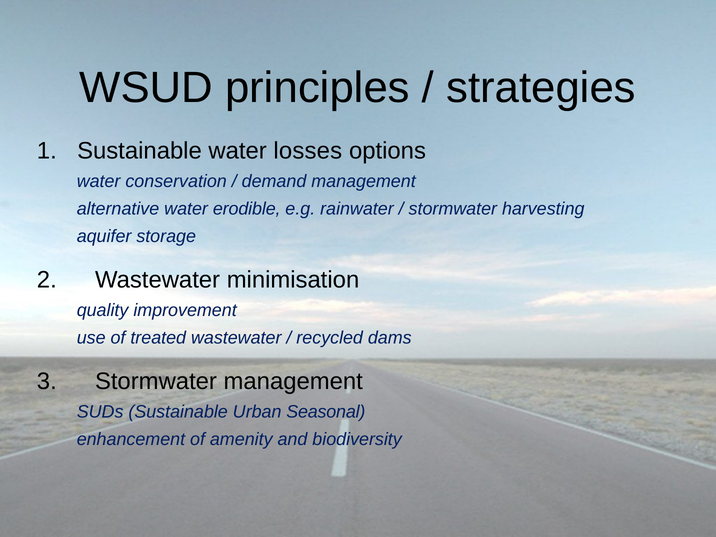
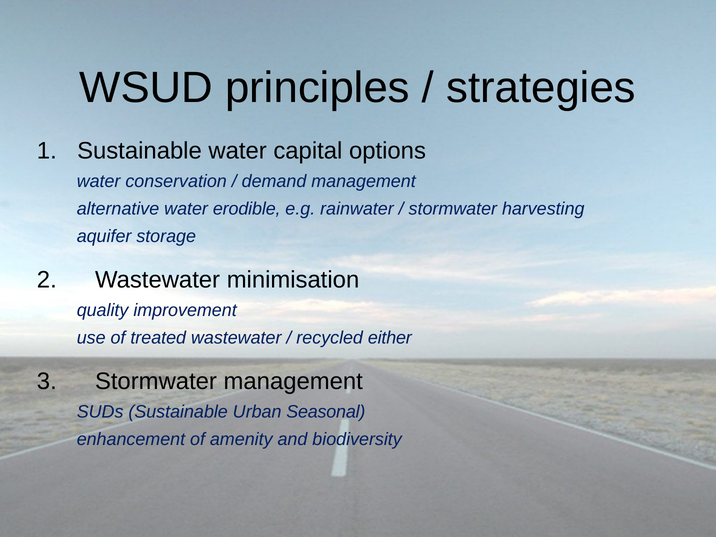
losses: losses -> capital (308, 151)
dams: dams -> either (390, 338)
